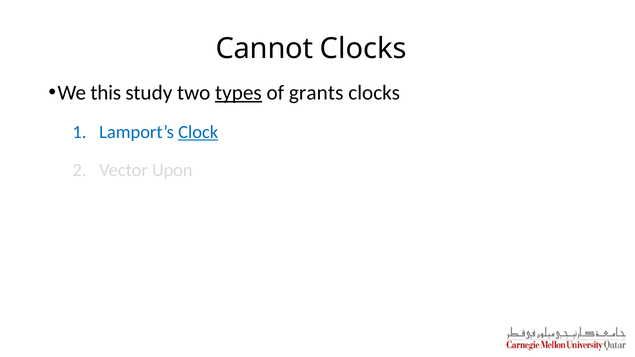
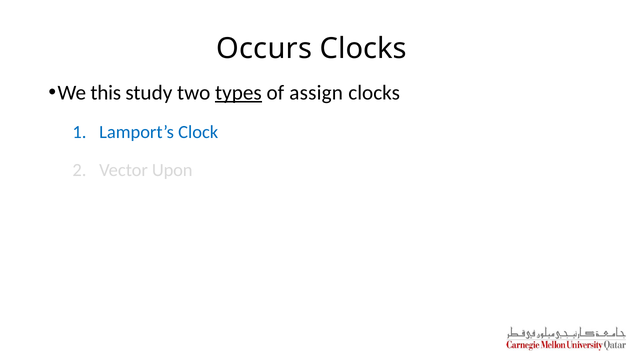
Cannot: Cannot -> Occurs (264, 49)
grants: grants -> assign (316, 93)
Clock underline: present -> none (198, 132)
